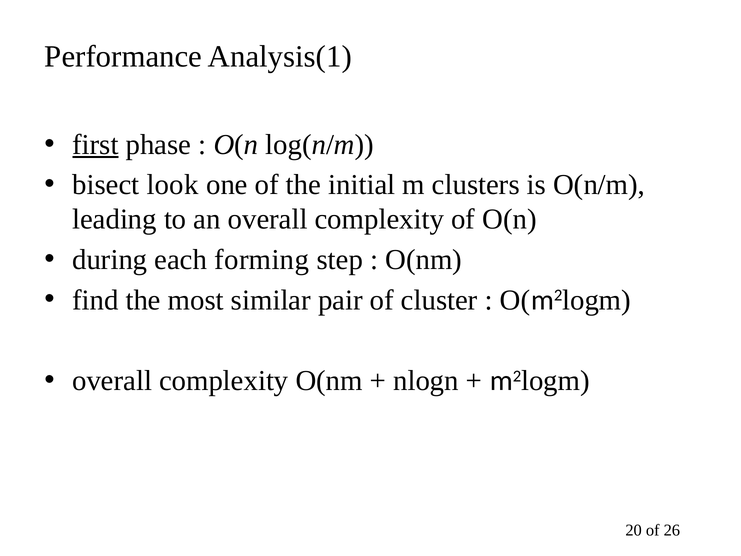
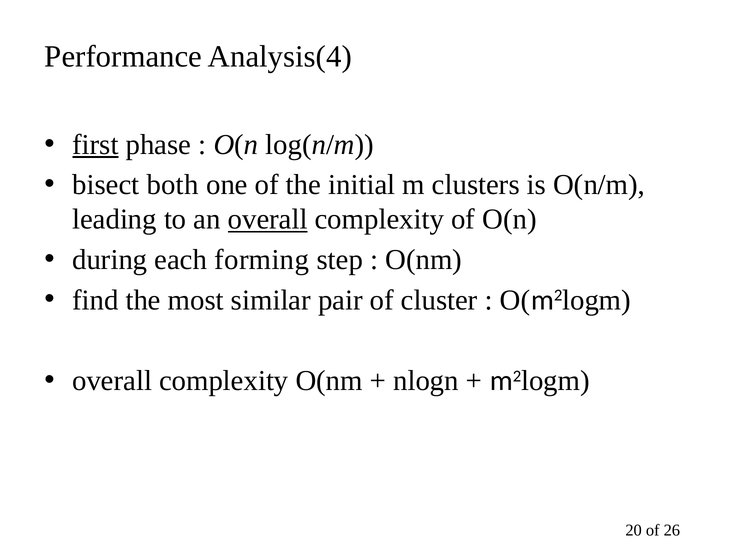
Analysis(1: Analysis(1 -> Analysis(4 (280, 57)
look: look -> both (173, 185)
overall underline: none -> present (268, 219)
